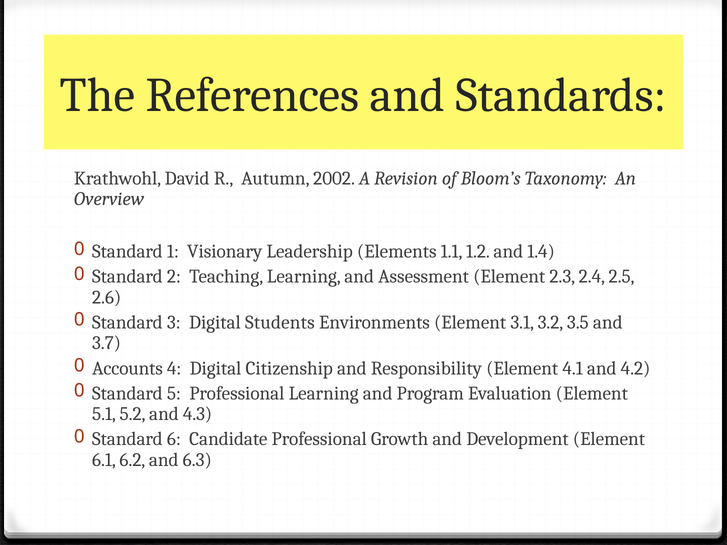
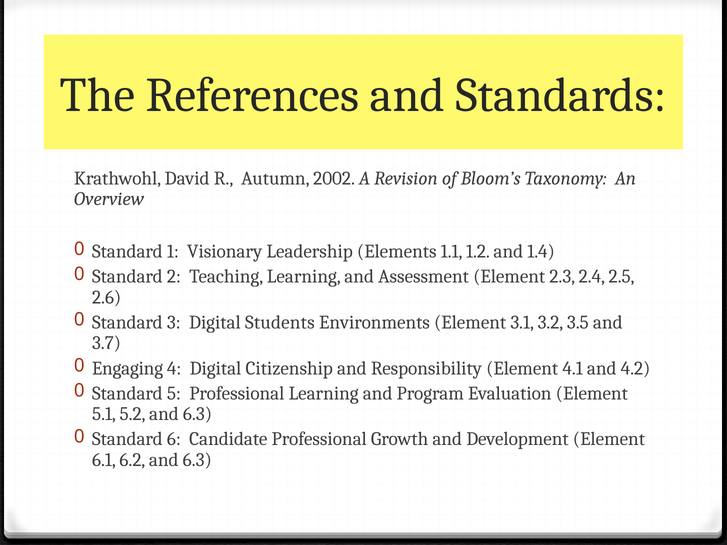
Accounts: Accounts -> Engaging (127, 368)
5.2 and 4.3: 4.3 -> 6.3 (198, 414)
